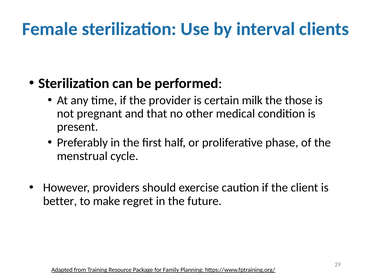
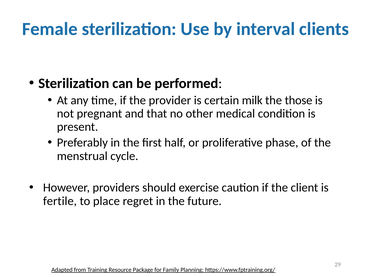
better: better -> fertile (60, 201)
make: make -> place (106, 201)
